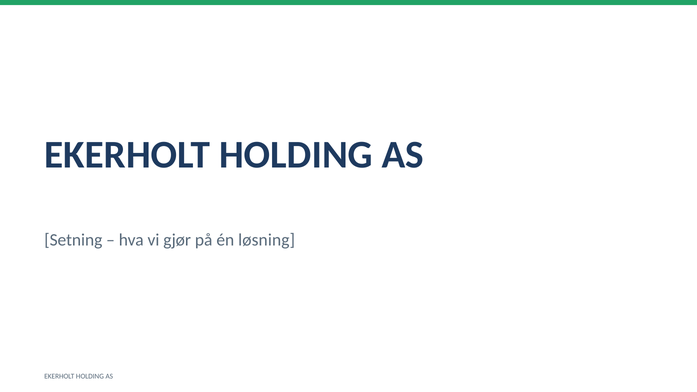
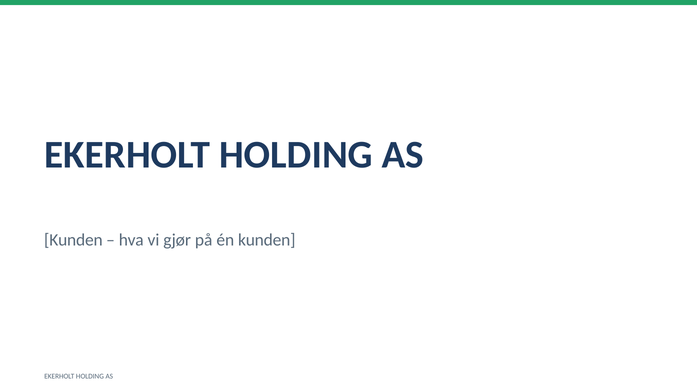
Setning: Setning -> Kunden (73, 240)
én løsning: løsning -> kunden (267, 240)
